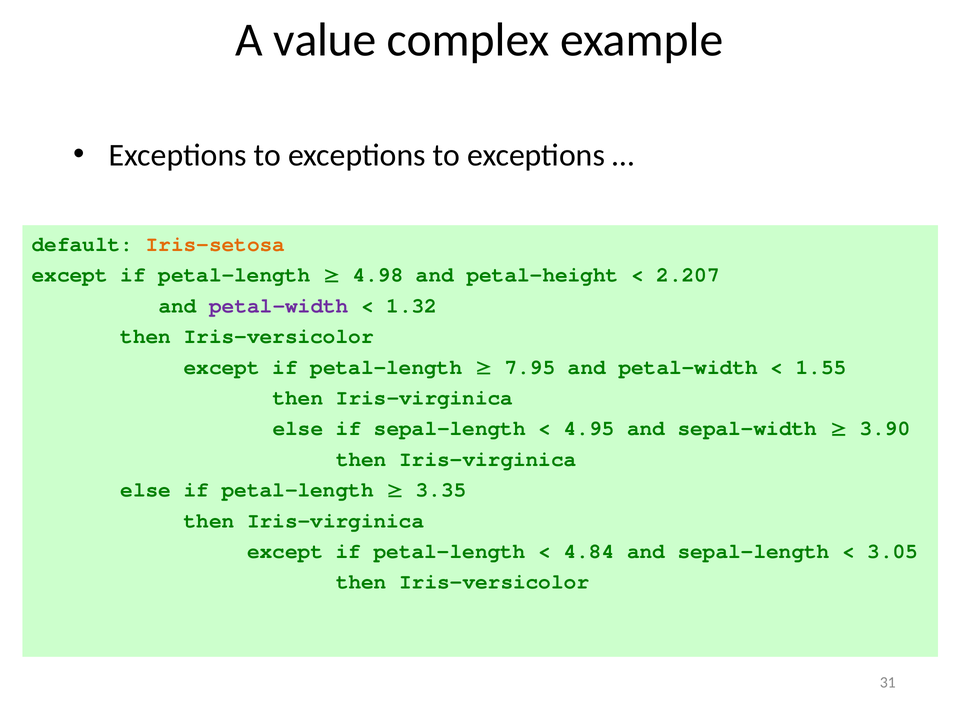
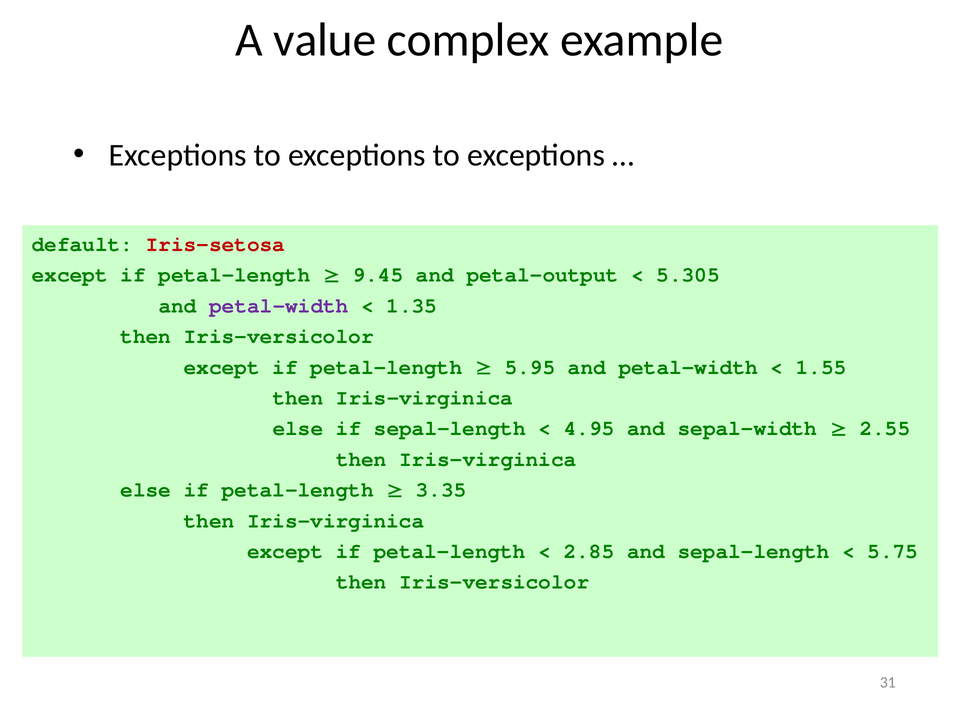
Iris-setosa colour: orange -> red (215, 244)
4.98: 4.98 -> 9.45 (378, 275)
petal-height: petal-height -> petal-output (543, 275)
2.207: 2.207 -> 5.305 (688, 275)
1.32: 1.32 -> 1.35 (412, 306)
7.95: 7.95 -> 5.95 (530, 367)
3.90: 3.90 -> 2.55 (885, 428)
4.84: 4.84 -> 2.85 (589, 551)
3.05: 3.05 -> 5.75 (893, 551)
